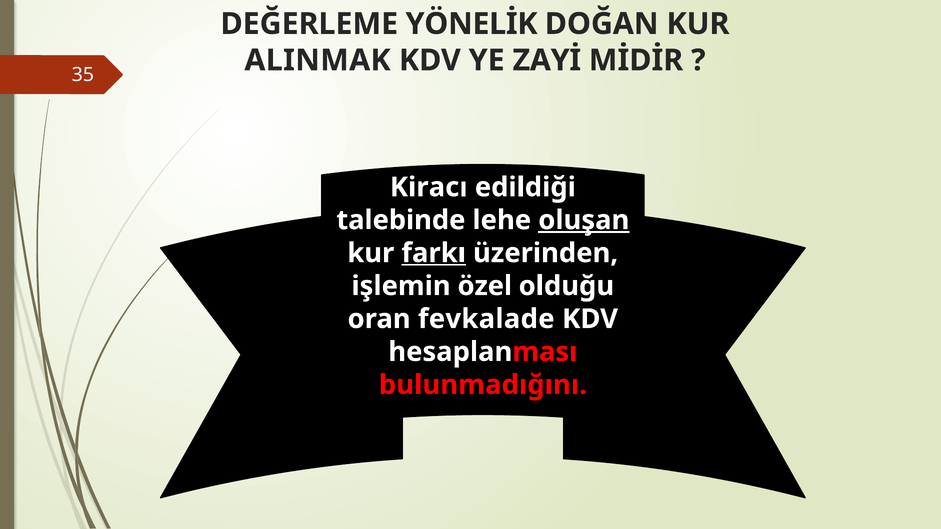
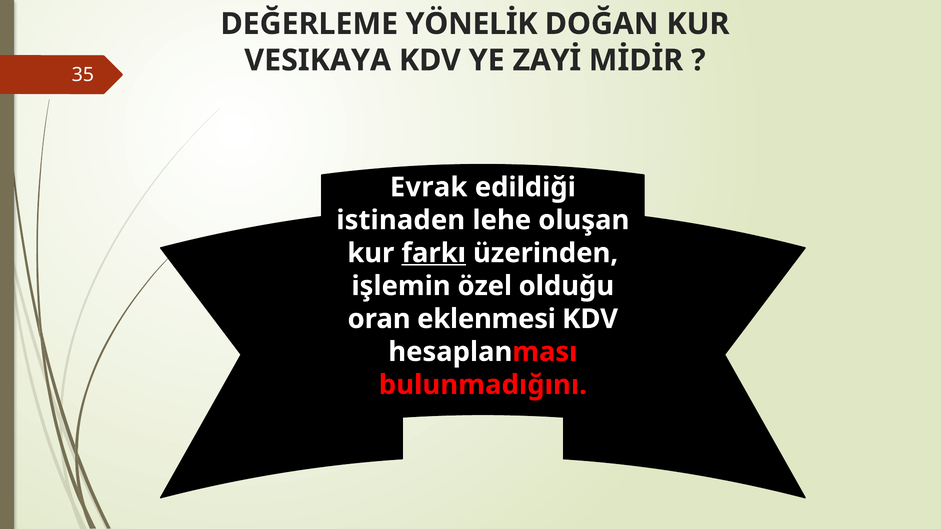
ALINMAK: ALINMAK -> VESIKAYA (318, 60)
Kiracı: Kiracı -> Evrak (429, 187)
talebinde: talebinde -> istinaden (401, 220)
oluşan underline: present -> none (584, 220)
fevkalade: fevkalade -> eklenmesi (486, 319)
